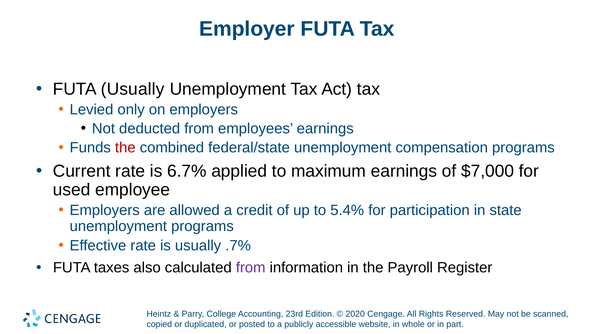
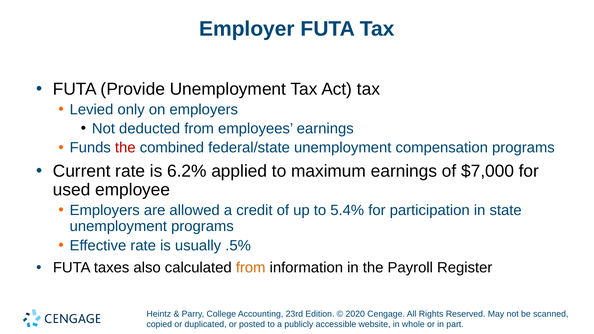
FUTA Usually: Usually -> Provide (133, 89)
6.7%: 6.7% -> 6.2% (187, 171)
.7%: .7% -> .5% (238, 246)
from colour: purple -> orange (251, 268)
